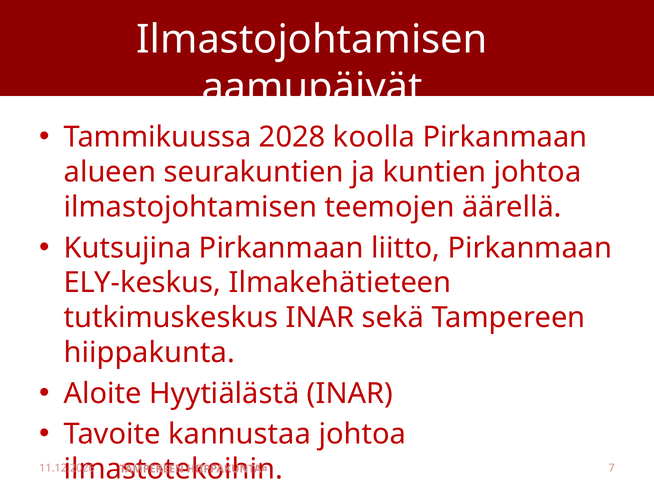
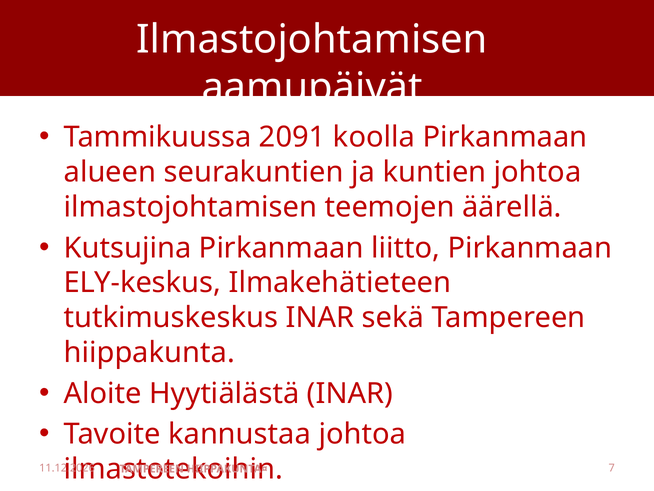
2028: 2028 -> 2091 (292, 137)
